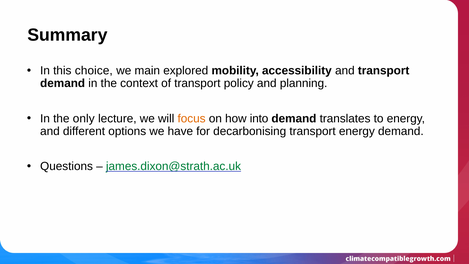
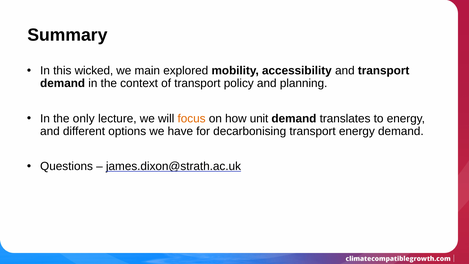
choice: choice -> wicked (94, 71)
into: into -> unit (259, 118)
james.dixon@strath.ac.uk colour: green -> black (173, 166)
